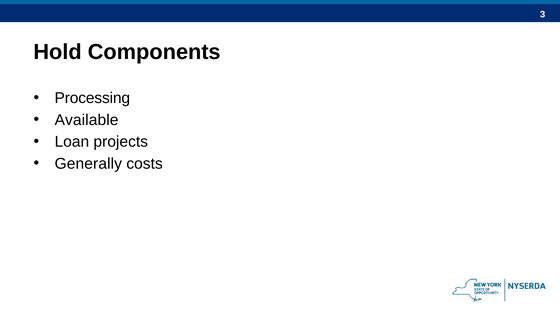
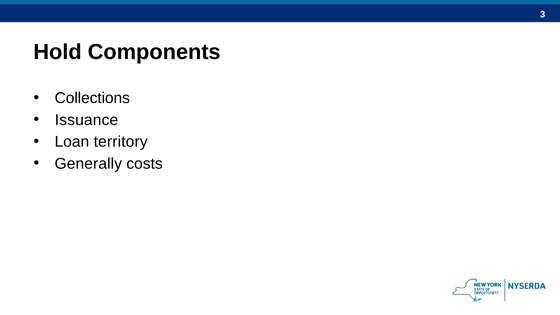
Processing: Processing -> Collections (92, 98)
Available: Available -> Issuance (87, 120)
projects: projects -> territory (121, 142)
